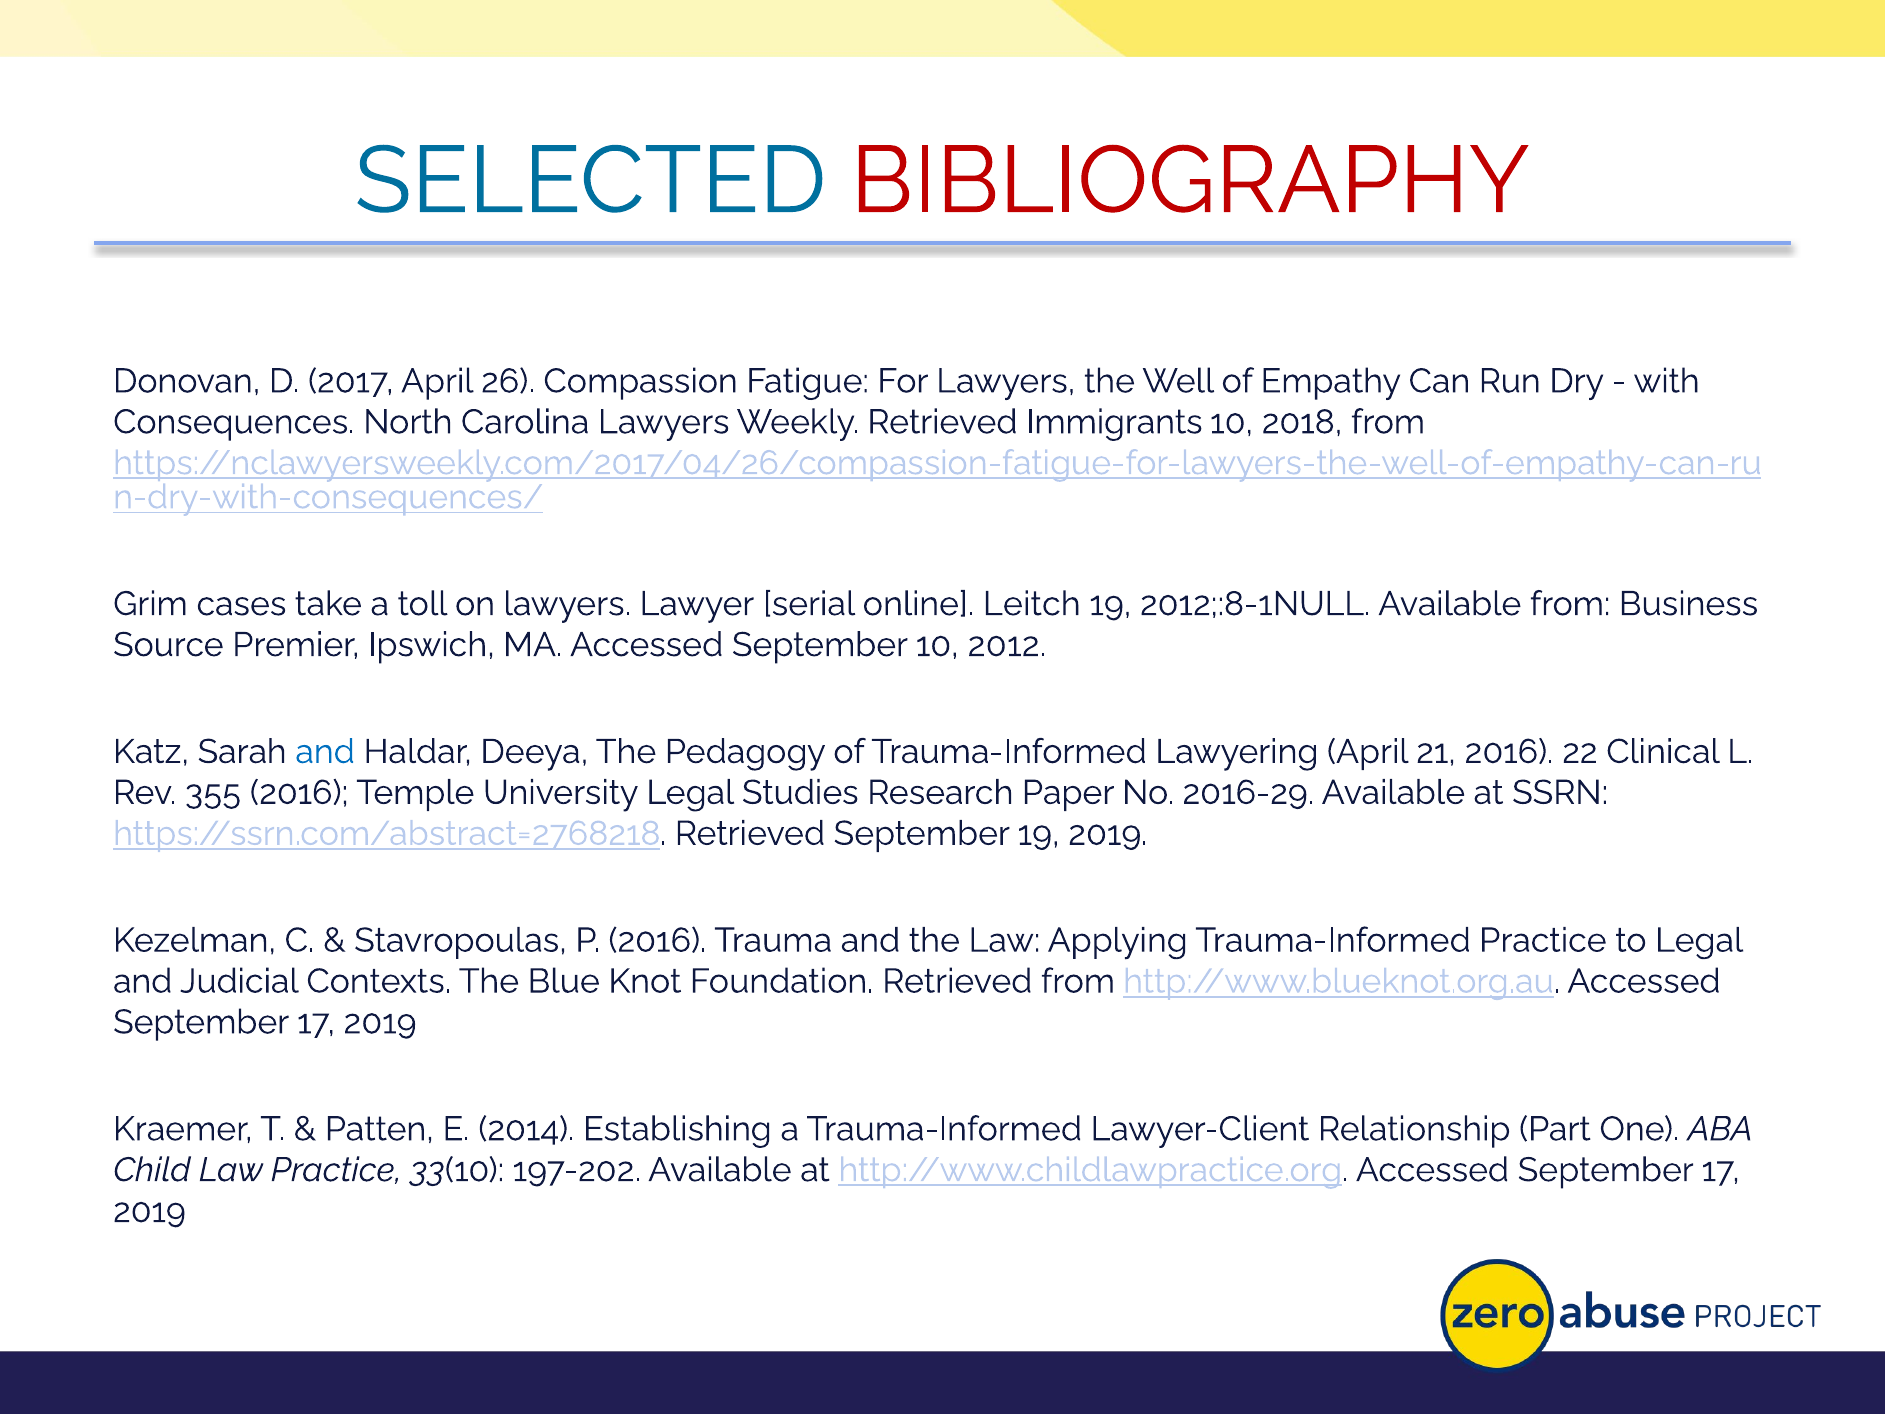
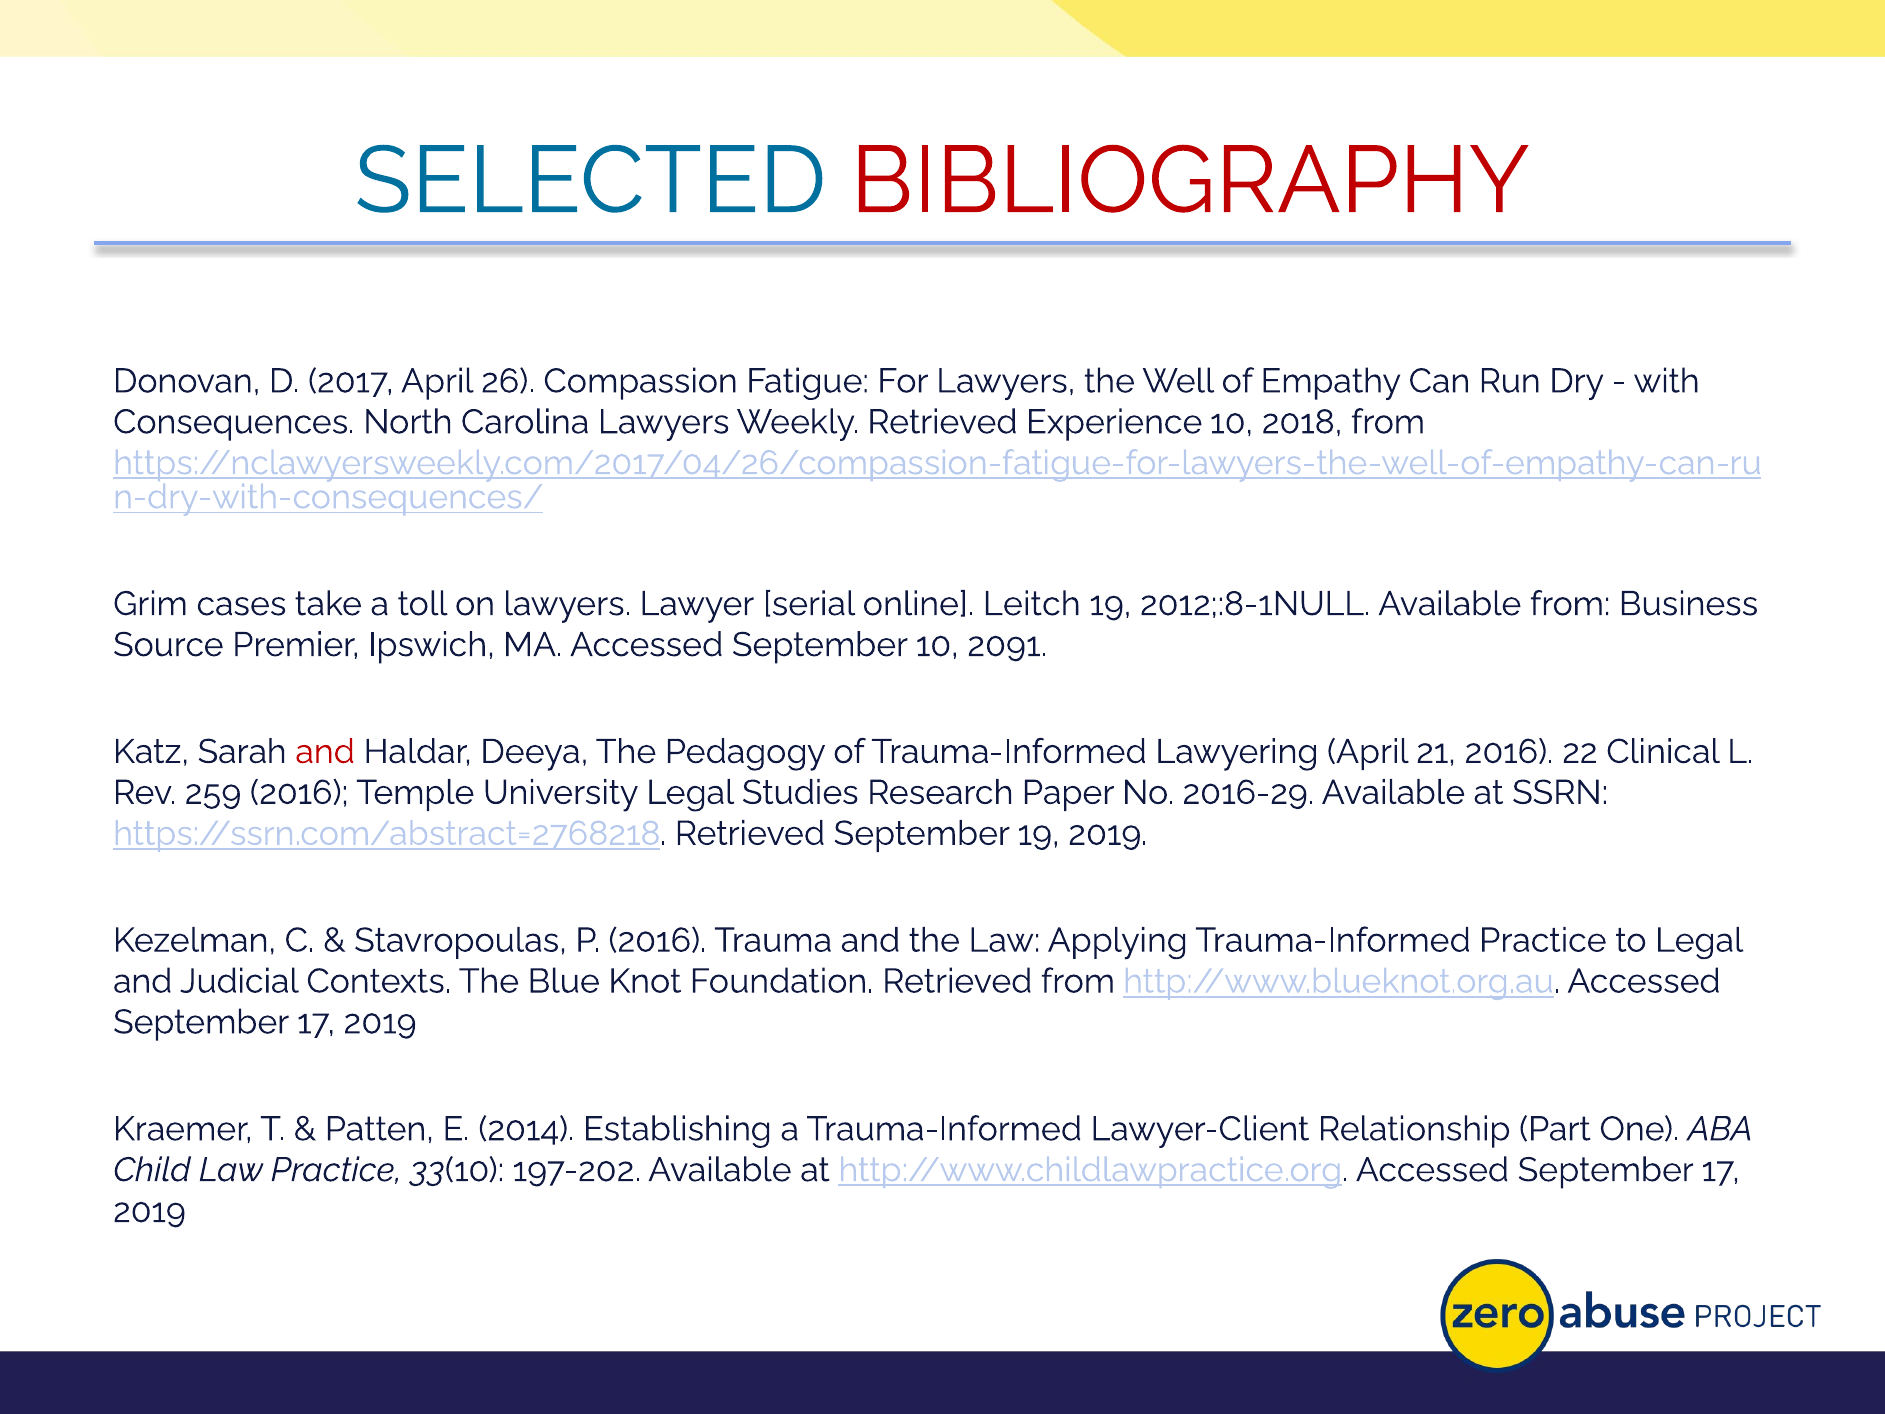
Immigrants: Immigrants -> Experience (1114, 422)
2012: 2012 -> 2091 (1007, 645)
and colour: blue -> red (325, 752)
355: 355 -> 259 (213, 792)
